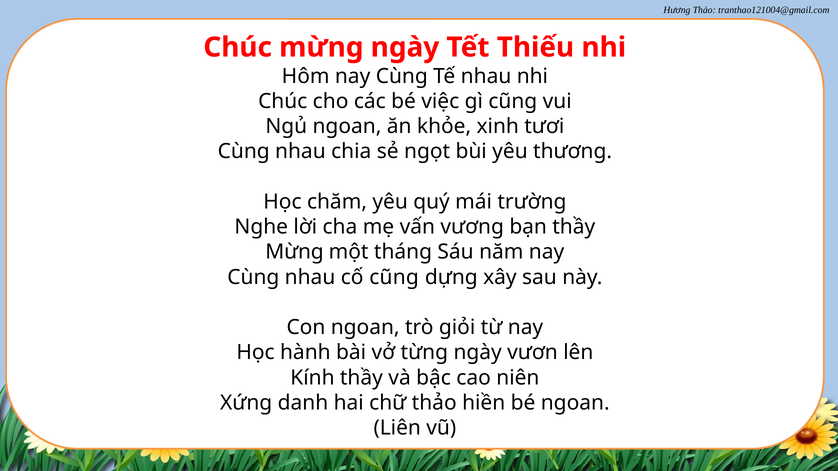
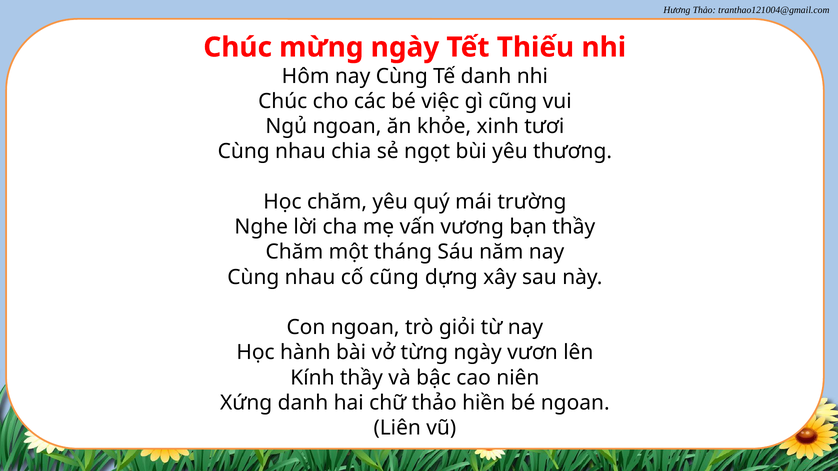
Tế nhau: nhau -> danh (486, 76)
Mừng: Mừng -> Chăm (294, 252)
